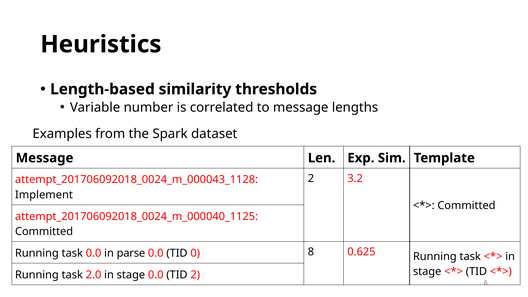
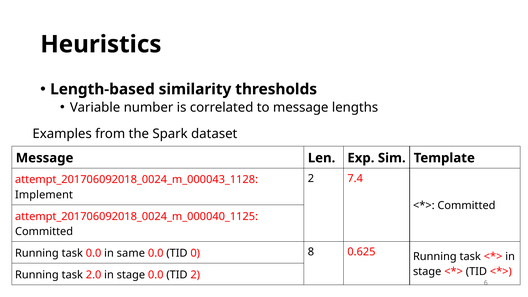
3.2: 3.2 -> 7.4 (355, 178)
parse: parse -> same (131, 253)
